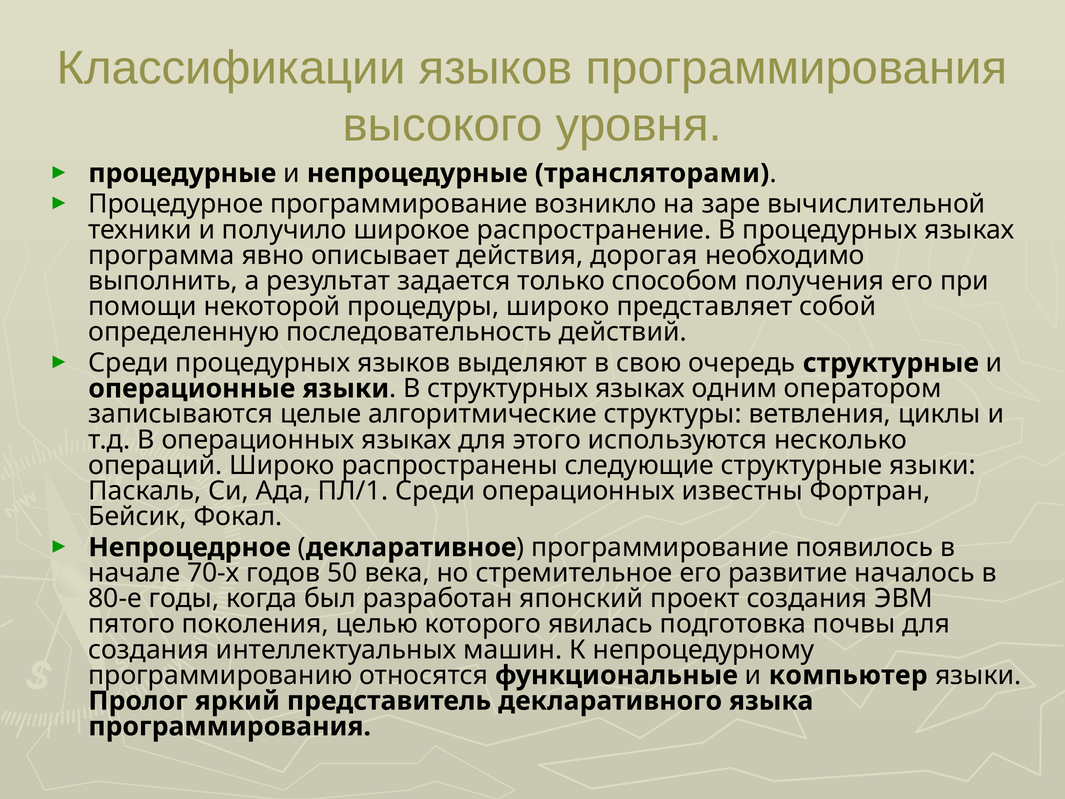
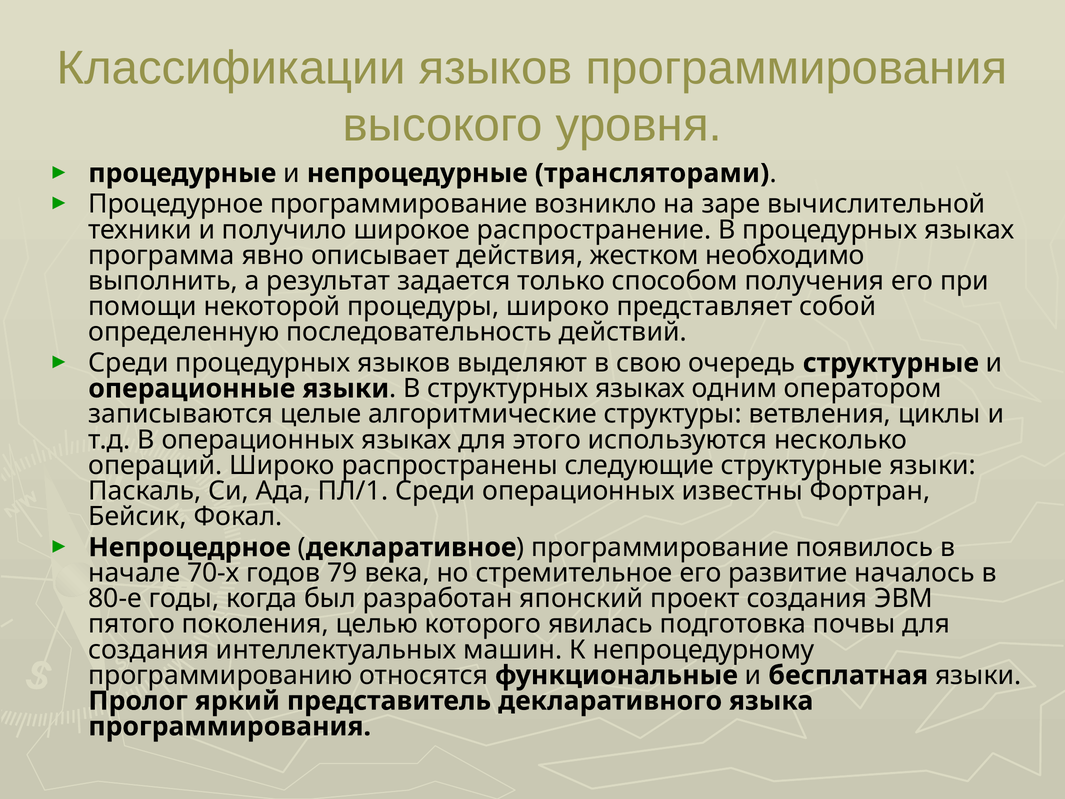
дорогая: дорогая -> жестком (644, 255)
50: 50 -> 79 (342, 573)
компьютер: компьютер -> бесплатная (848, 675)
